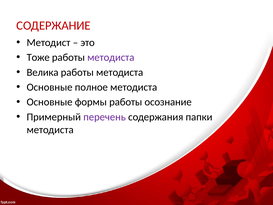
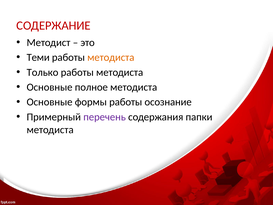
Тоже: Тоже -> Теми (38, 57)
методиста colour: purple -> orange (111, 57)
Велика: Велика -> Только (42, 72)
